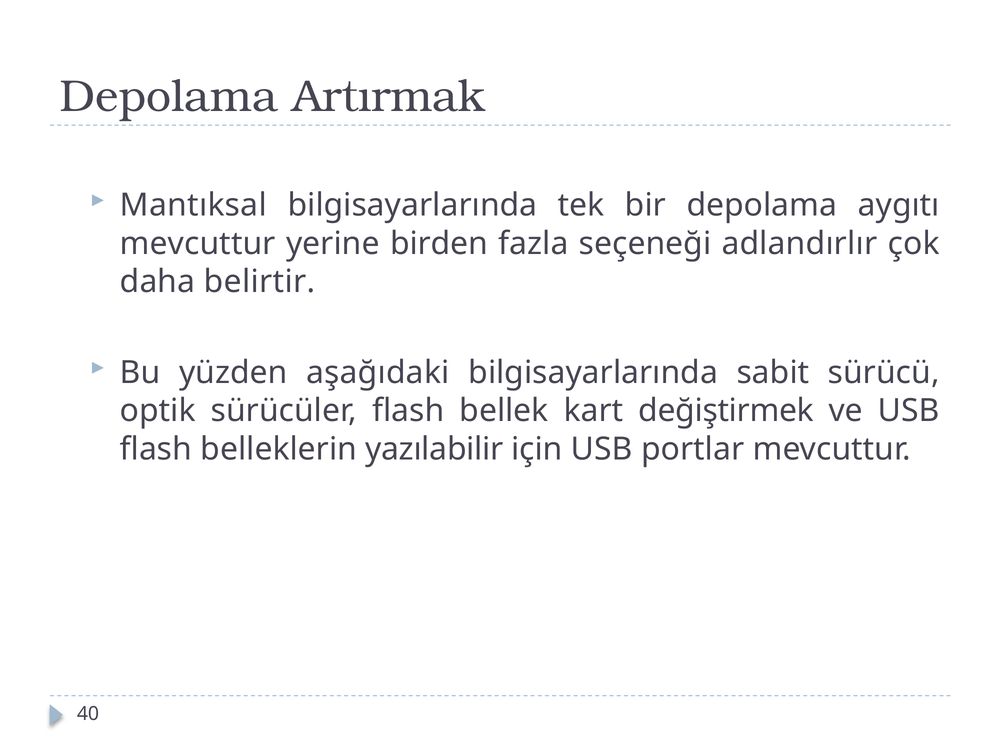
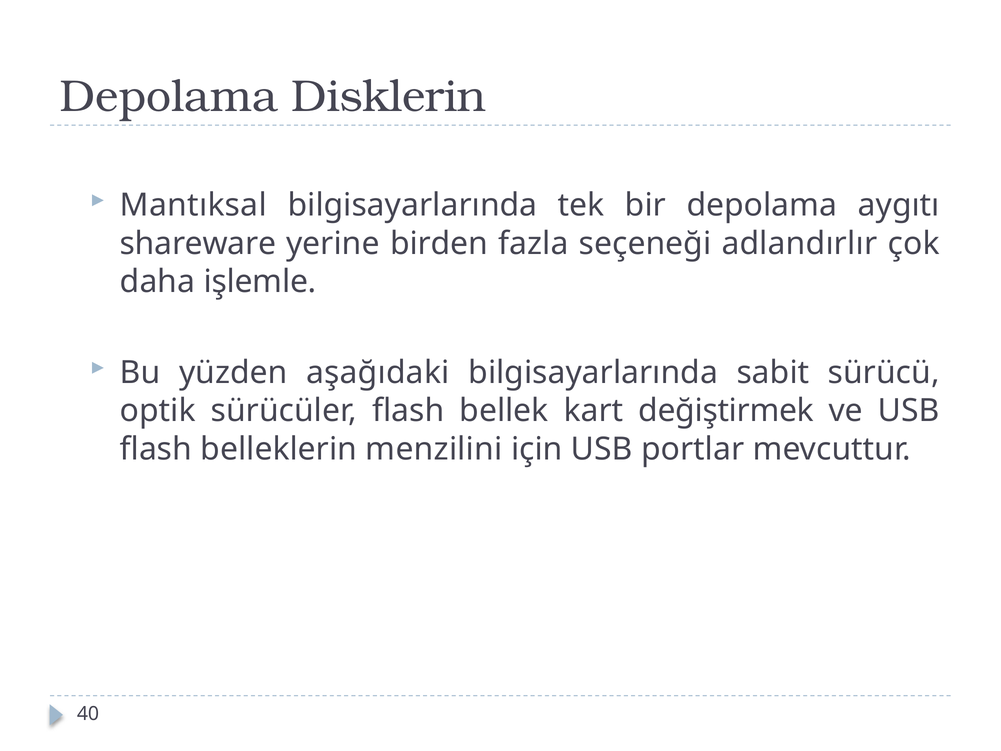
Artırmak: Artırmak -> Disklerin (389, 97)
mevcuttur: mevcuttur -> shareware (198, 243)
belirtir: belirtir -> işlemle (260, 282)
yazılabilir: yazılabilir -> menzilini (434, 449)
